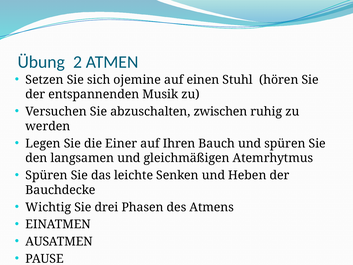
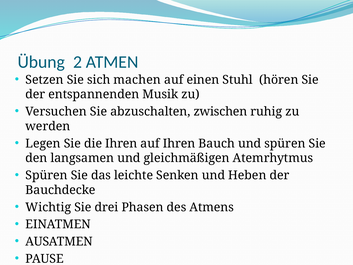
ojemine: ojemine -> machen (137, 80)
die Einer: Einer -> Ihren (121, 143)
